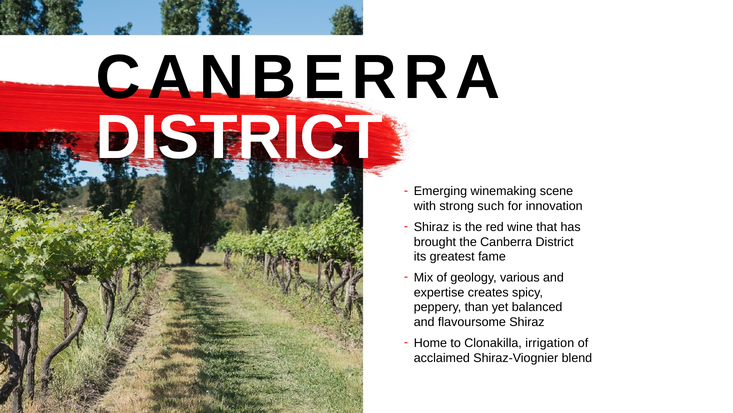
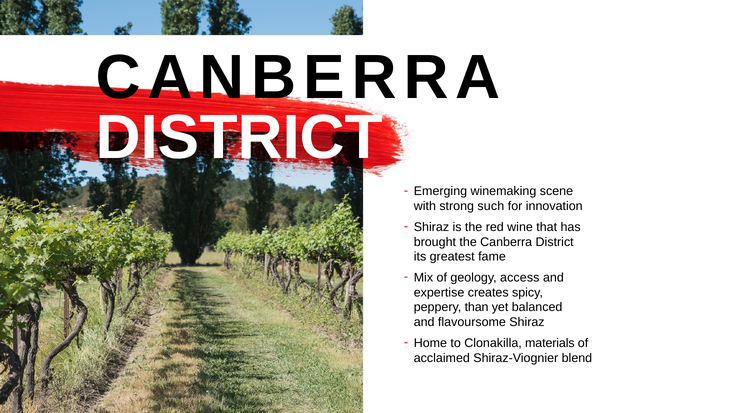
various: various -> access (520, 277)
irrigation: irrigation -> materials (550, 342)
